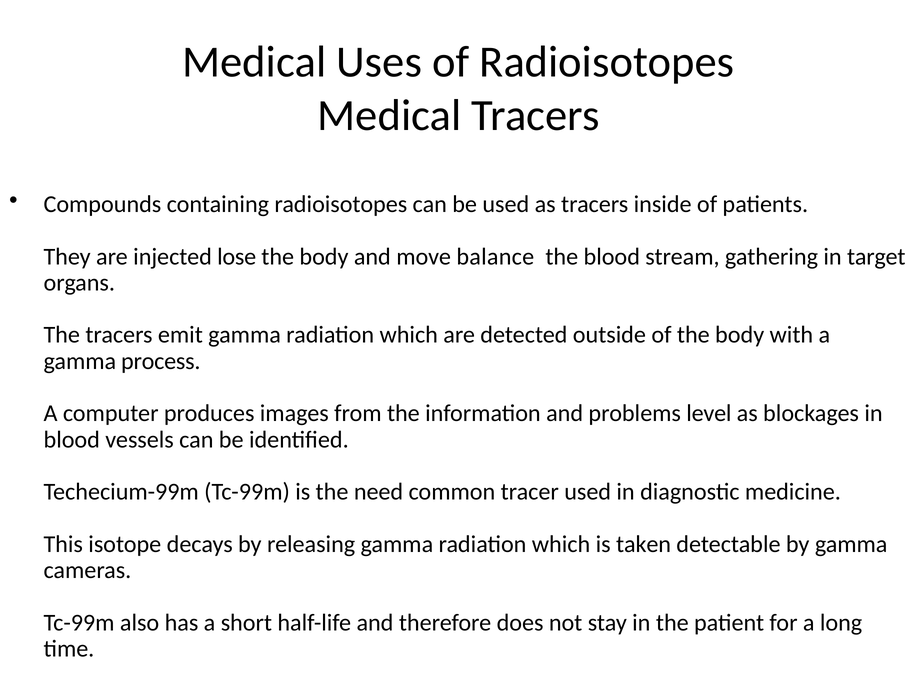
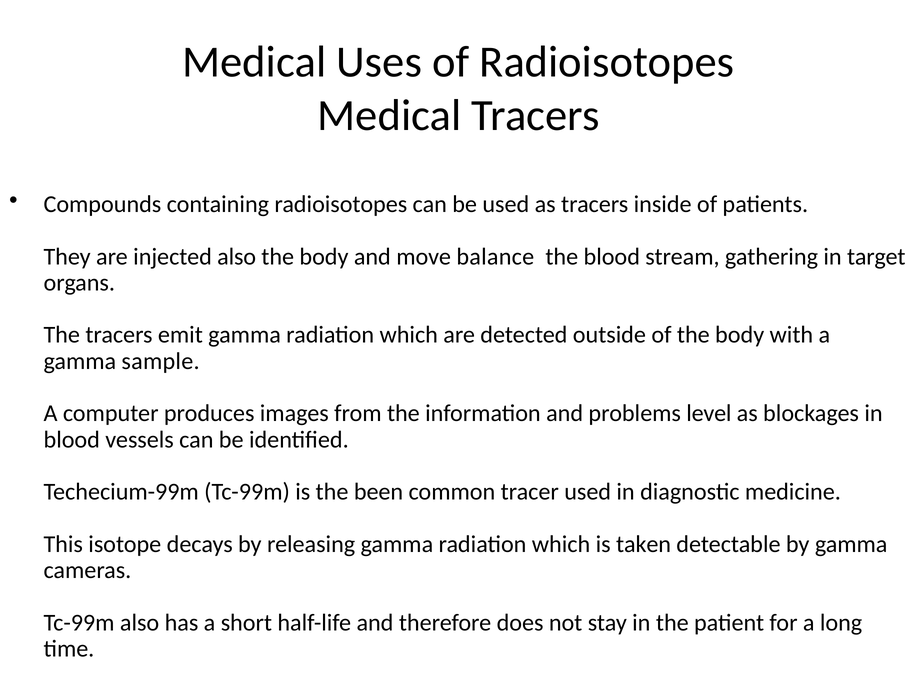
injected lose: lose -> also (237, 256)
process: process -> sample (161, 361)
need: need -> been (379, 492)
